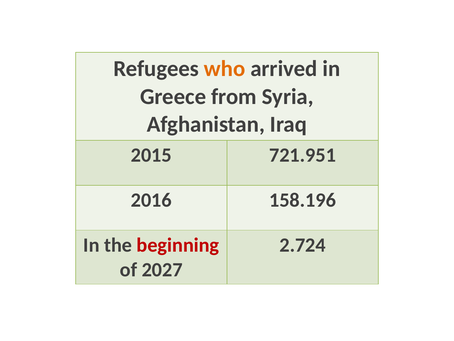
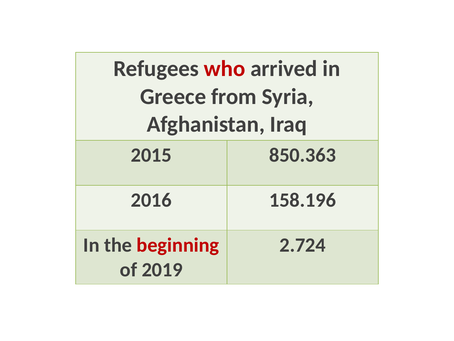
who colour: orange -> red (225, 69)
721.951: 721.951 -> 850.363 (303, 155)
2027: 2027 -> 2019 (162, 269)
